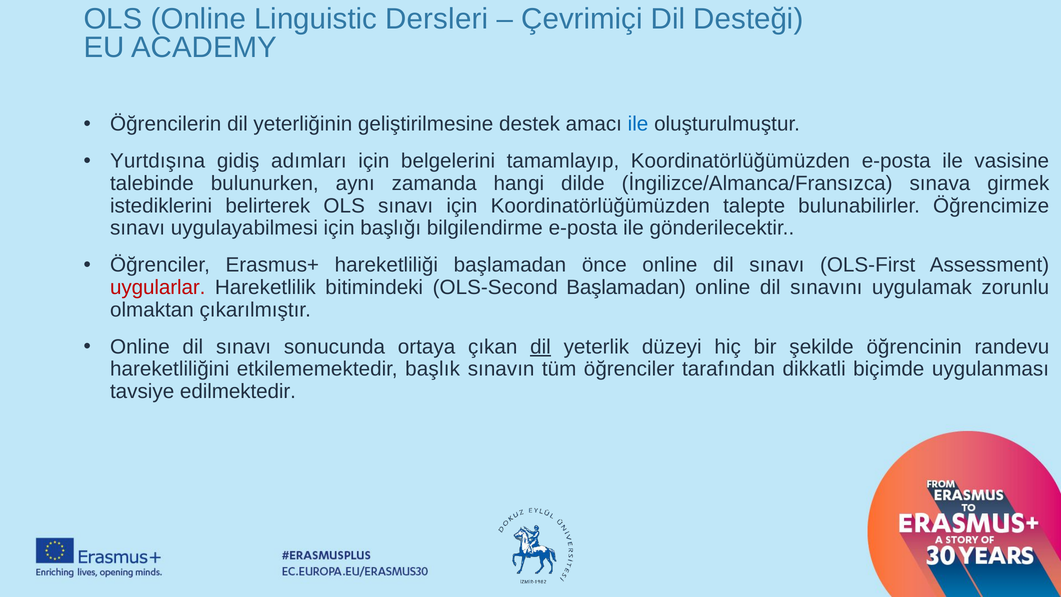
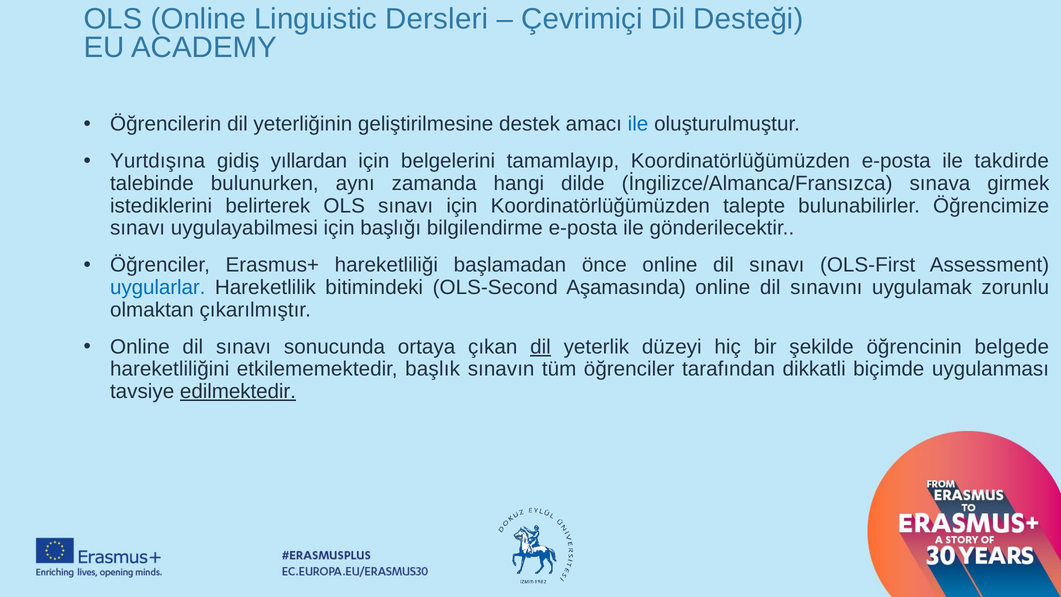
adımları: adımları -> yıllardan (309, 161)
vasisine: vasisine -> takdirde (1012, 161)
uygularlar colour: red -> blue (158, 287)
OLS-Second Başlamadan: Başlamadan -> Aşamasında (626, 287)
randevu: randevu -> belgede (1012, 347)
edilmektedir underline: none -> present (238, 391)
